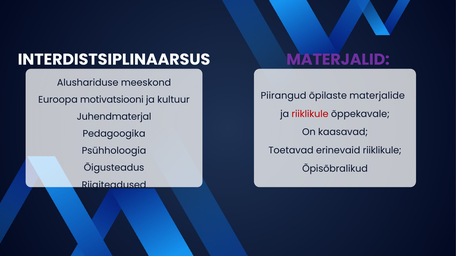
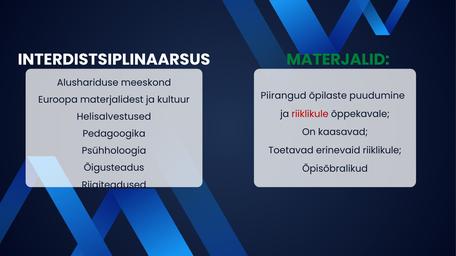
MATERJALID colour: purple -> green (338, 60)
materjalide: materjalide -> puudumine (377, 96)
motivatsiooni: motivatsiooni -> materjalidest (112, 100)
Juhendmaterjal: Juhendmaterjal -> Helisalvestused (114, 117)
